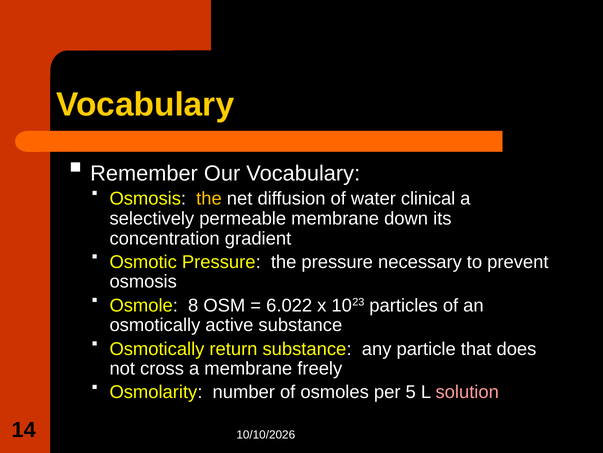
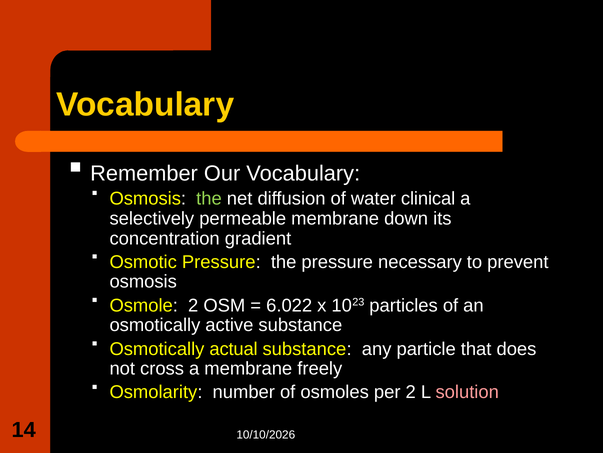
the colour: yellow -> light green (209, 198)
Osmole 8: 8 -> 2 (193, 305)
return: return -> actual (234, 348)
per 5: 5 -> 2 (411, 392)
